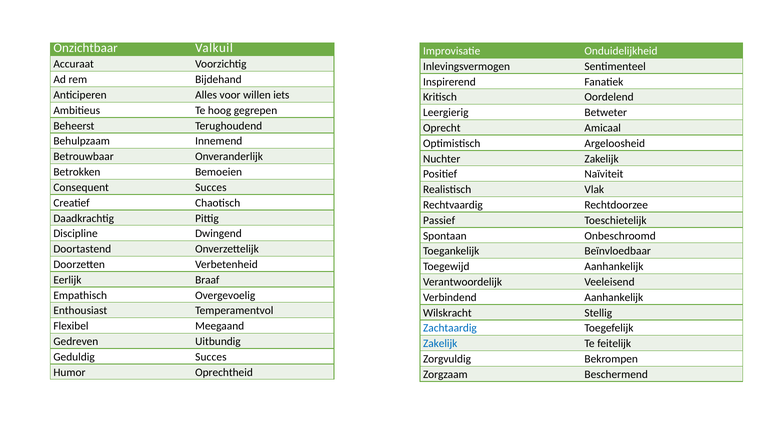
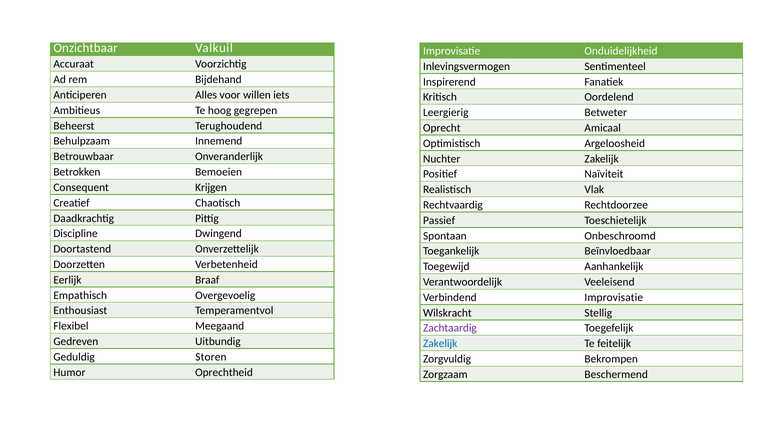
Consequent Succes: Succes -> Krijgen (211, 188)
Verbindend Aanhankelijk: Aanhankelijk -> Improvisatie (614, 298)
Zachtaardig colour: blue -> purple (450, 328)
Geduldig Succes: Succes -> Storen (211, 357)
